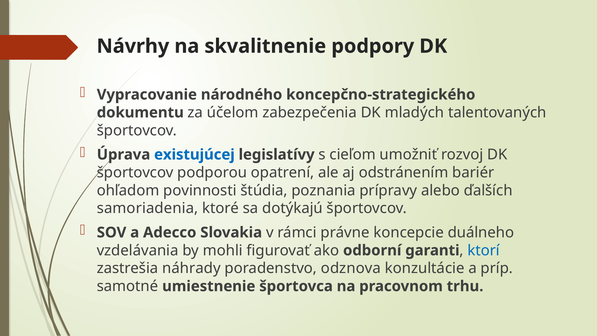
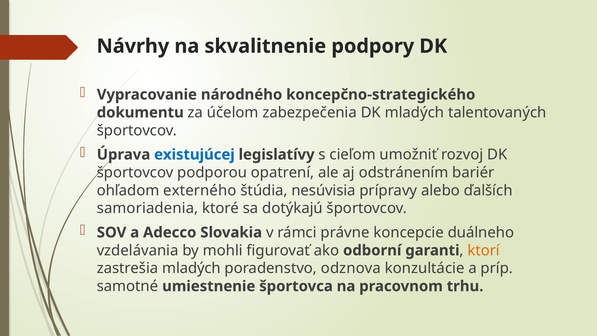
povinnosti: povinnosti -> externého (200, 190)
poznania: poznania -> nesúvisia (324, 190)
ktorí colour: blue -> orange (484, 250)
zastrešia náhrady: náhrady -> mladých (192, 268)
